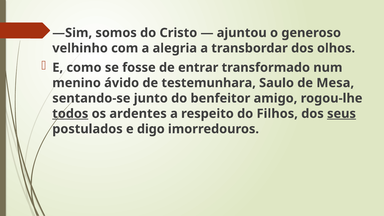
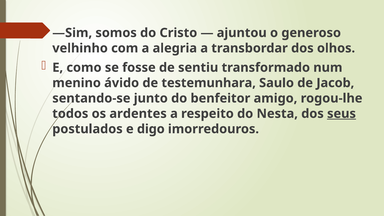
entrar: entrar -> sentiu (198, 68)
Mesa: Mesa -> Jacob (335, 83)
todos underline: present -> none (70, 114)
Filhos: Filhos -> Nesta (277, 114)
